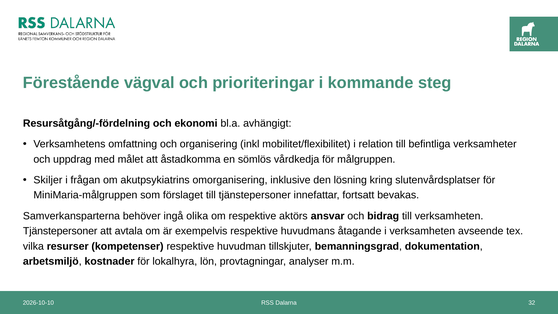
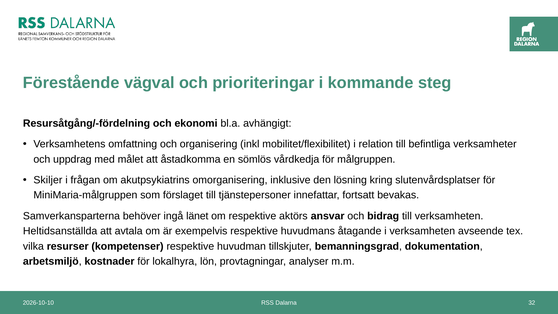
olika: olika -> länet (197, 216)
Tjänstepersoner: Tjänstepersoner -> Heltidsanställda (60, 231)
